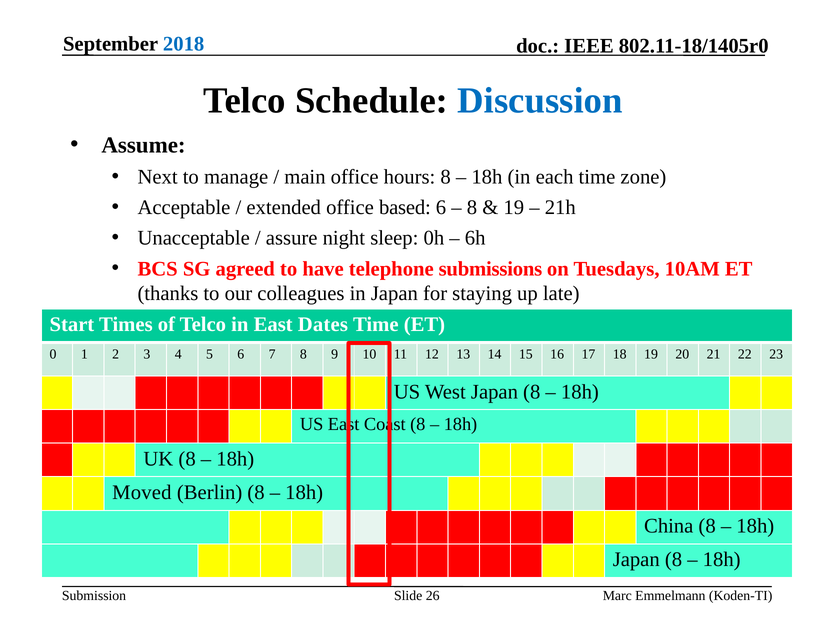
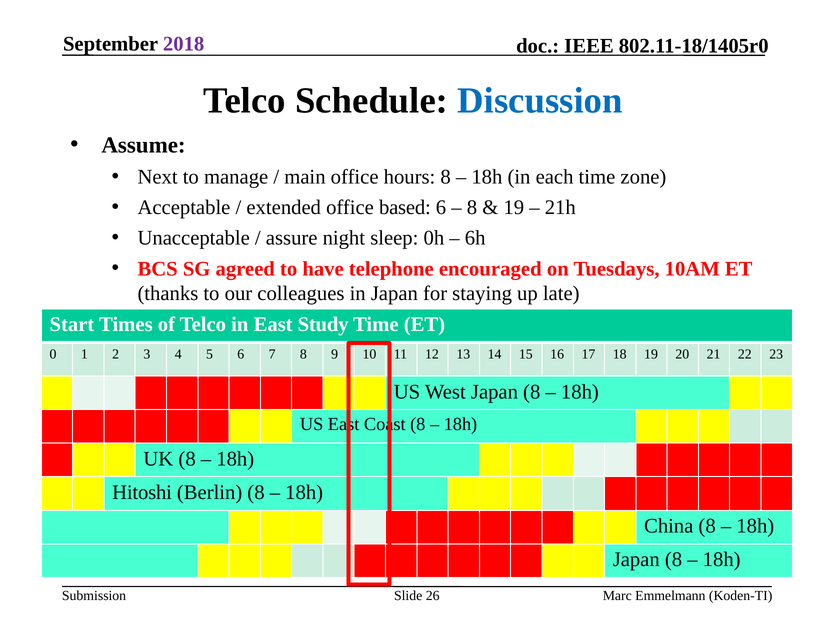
2018 colour: blue -> purple (184, 44)
submissions: submissions -> encouraged (490, 268)
Dates: Dates -> Study (323, 324)
Moved: Moved -> Hitoshi (142, 492)
